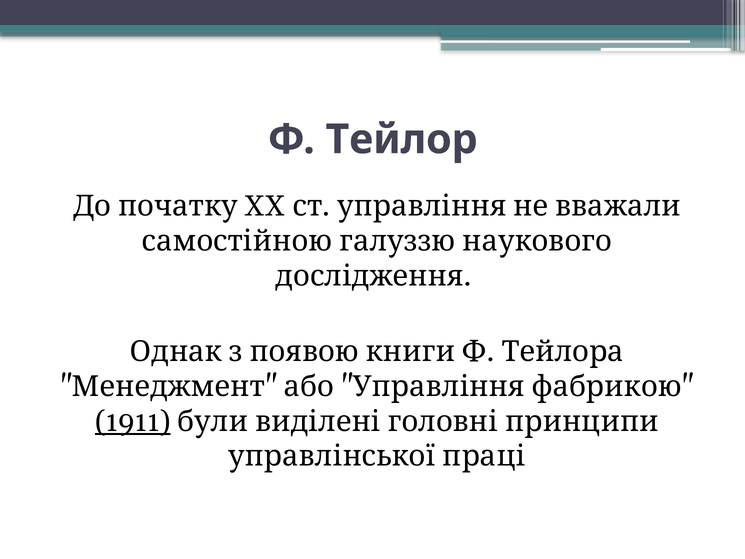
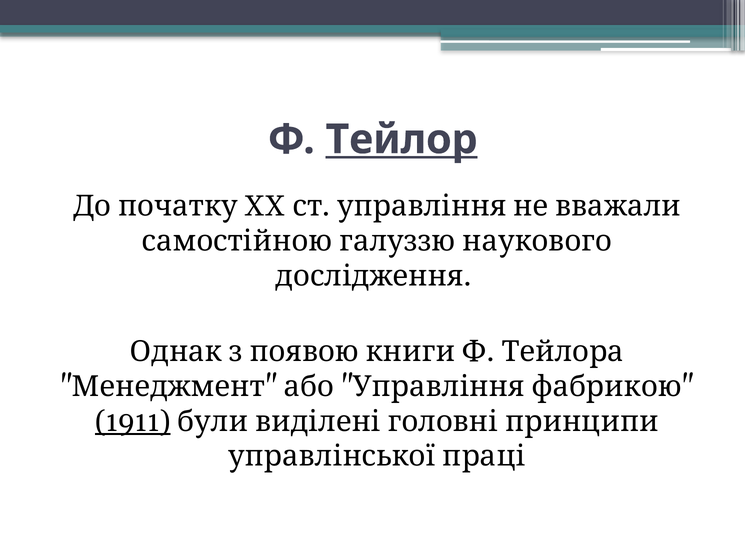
Тейлор underline: none -> present (402, 139)
